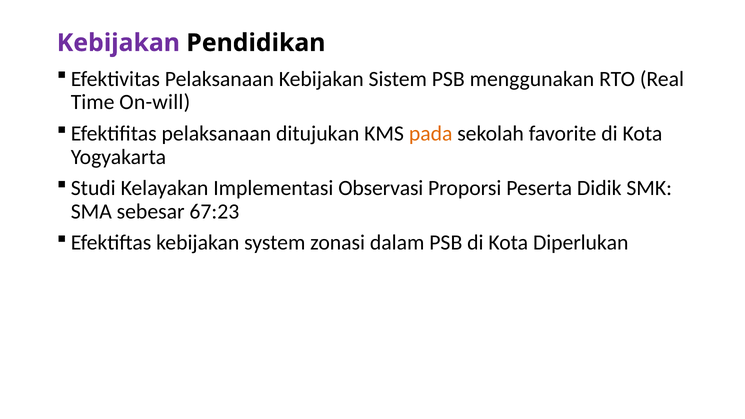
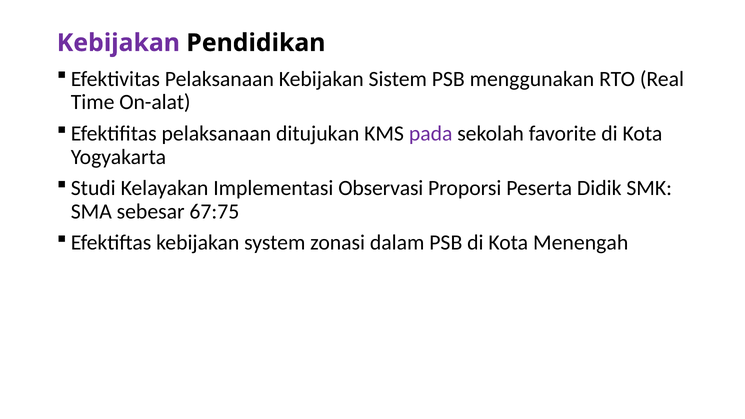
On-will: On-will -> On-alat (155, 102)
pada colour: orange -> purple (431, 134)
67:23: 67:23 -> 67:75 (214, 212)
Diperlukan: Diperlukan -> Menengah (581, 243)
